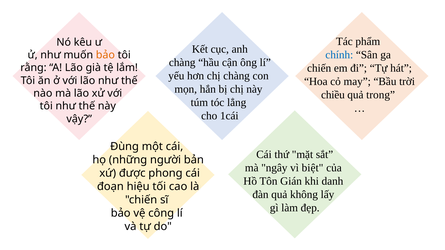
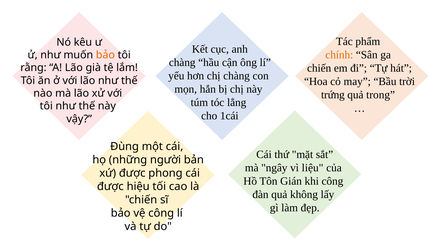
chính colour: blue -> orange (339, 55)
chiều: chiều -> trứng (333, 95)
biệt: biệt -> liệu (313, 168)
khi danh: danh -> công (332, 181)
đoạn: đoạn -> được (110, 187)
